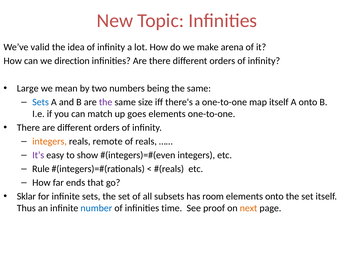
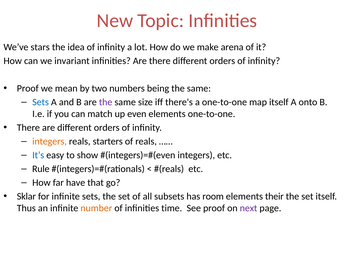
valid: valid -> stars (40, 47)
direction: direction -> invariant (72, 61)
Large: Large -> Proof (28, 89)
goes: goes -> even (137, 114)
remote: remote -> starters (108, 142)
It’s colour: purple -> blue (38, 155)
ends: ends -> have (76, 183)
elements onto: onto -> their (274, 197)
number colour: blue -> orange (96, 209)
next colour: orange -> purple (249, 209)
